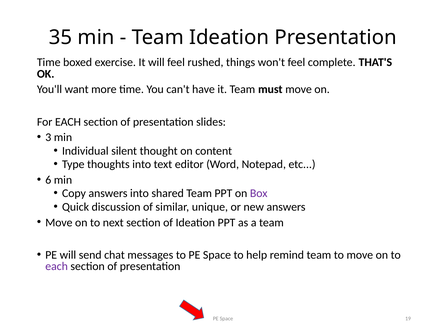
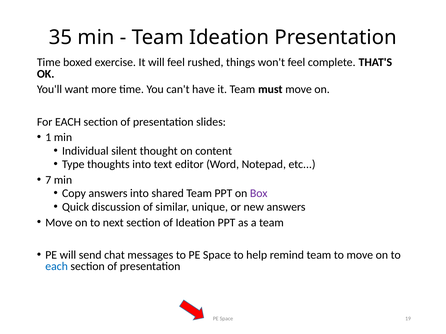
3: 3 -> 1 (48, 138)
6: 6 -> 7 (48, 180)
each colour: purple -> blue (57, 267)
